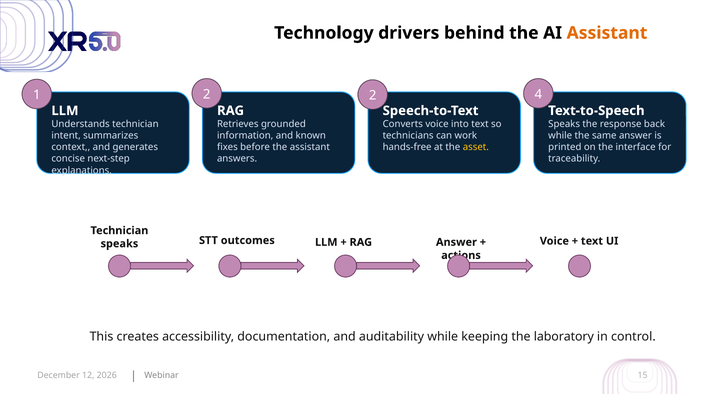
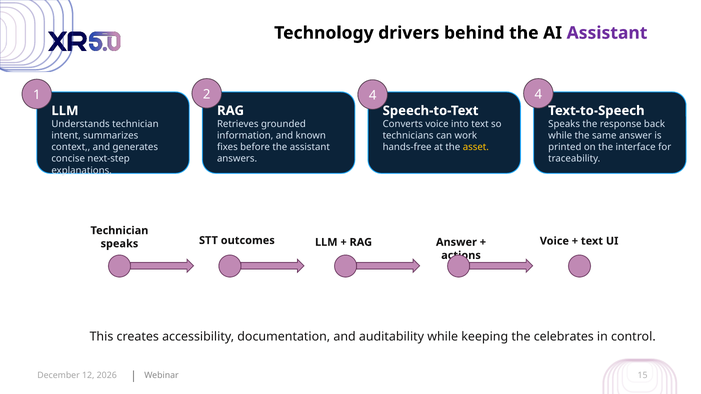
Assistant colour: orange -> purple (607, 33)
2 2: 2 -> 4 (373, 96)
laboratory: laboratory -> celebrates (564, 337)
